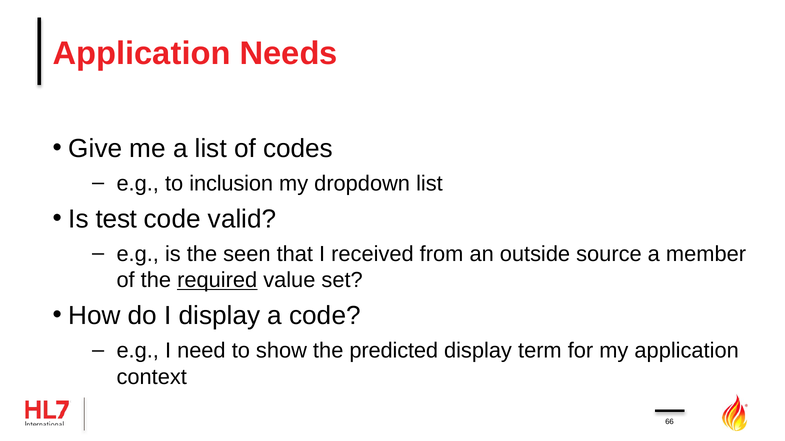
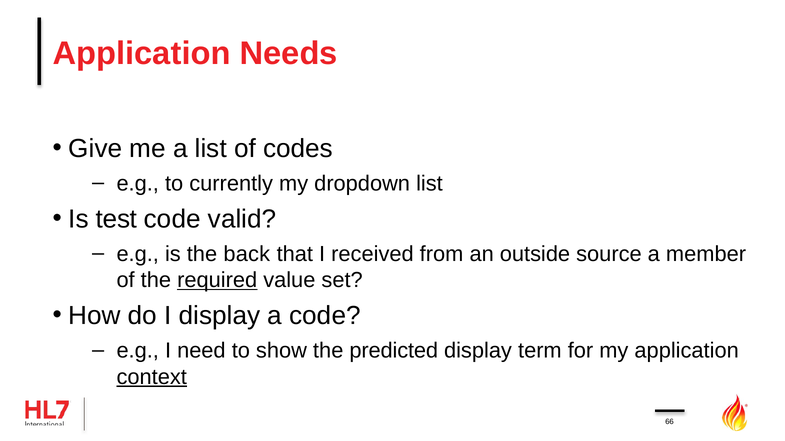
inclusion: inclusion -> currently (231, 184)
seen: seen -> back (247, 254)
context underline: none -> present (152, 377)
